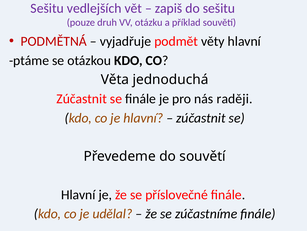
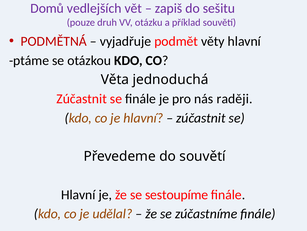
Sešitu: Sešitu -> Domů (47, 8)
příslovečné: příslovečné -> sestoupíme (177, 194)
